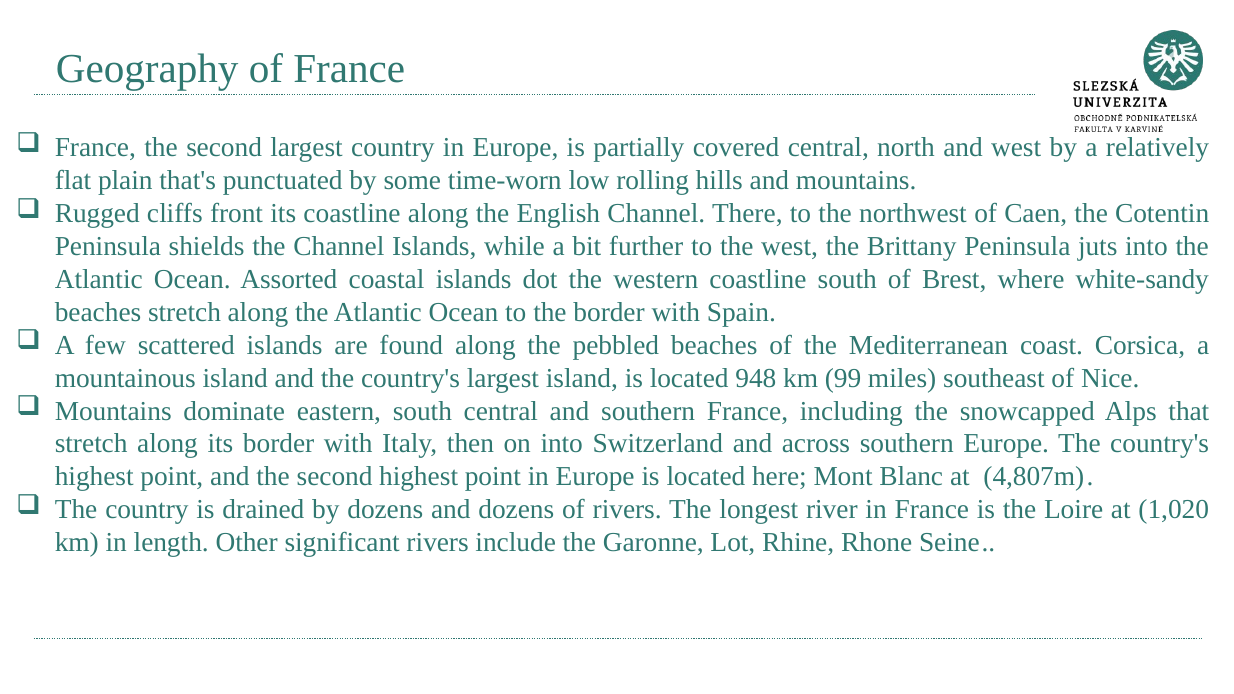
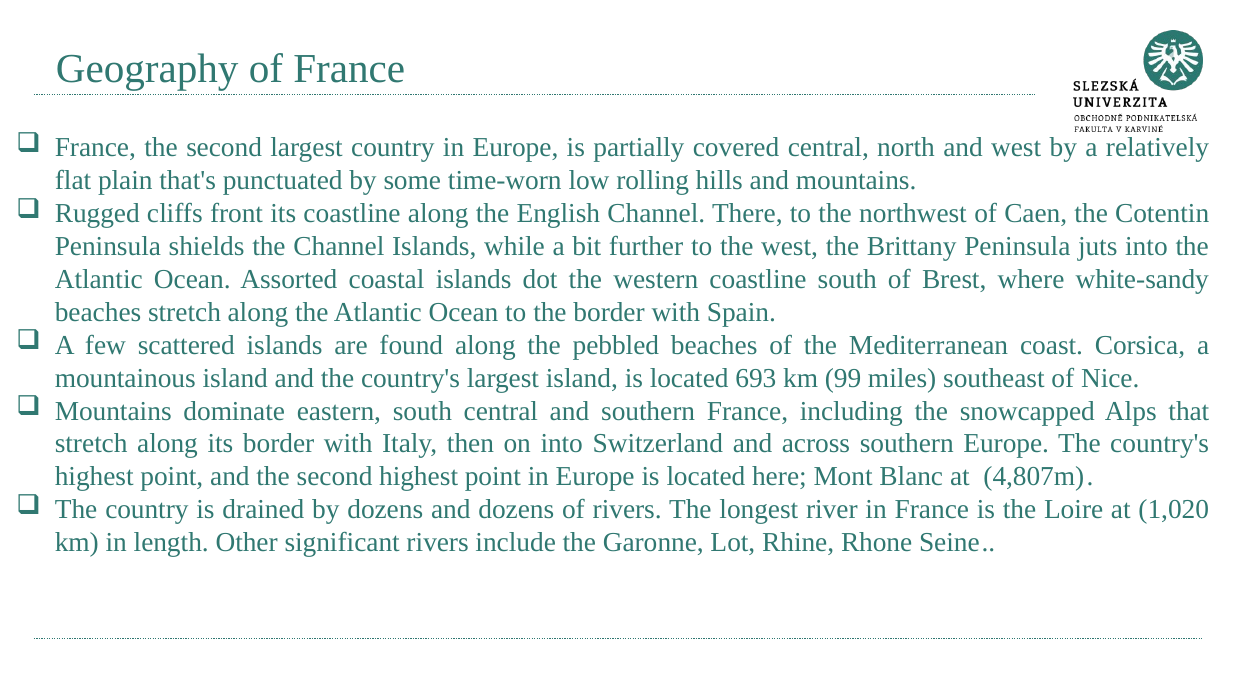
948: 948 -> 693 (756, 378)
